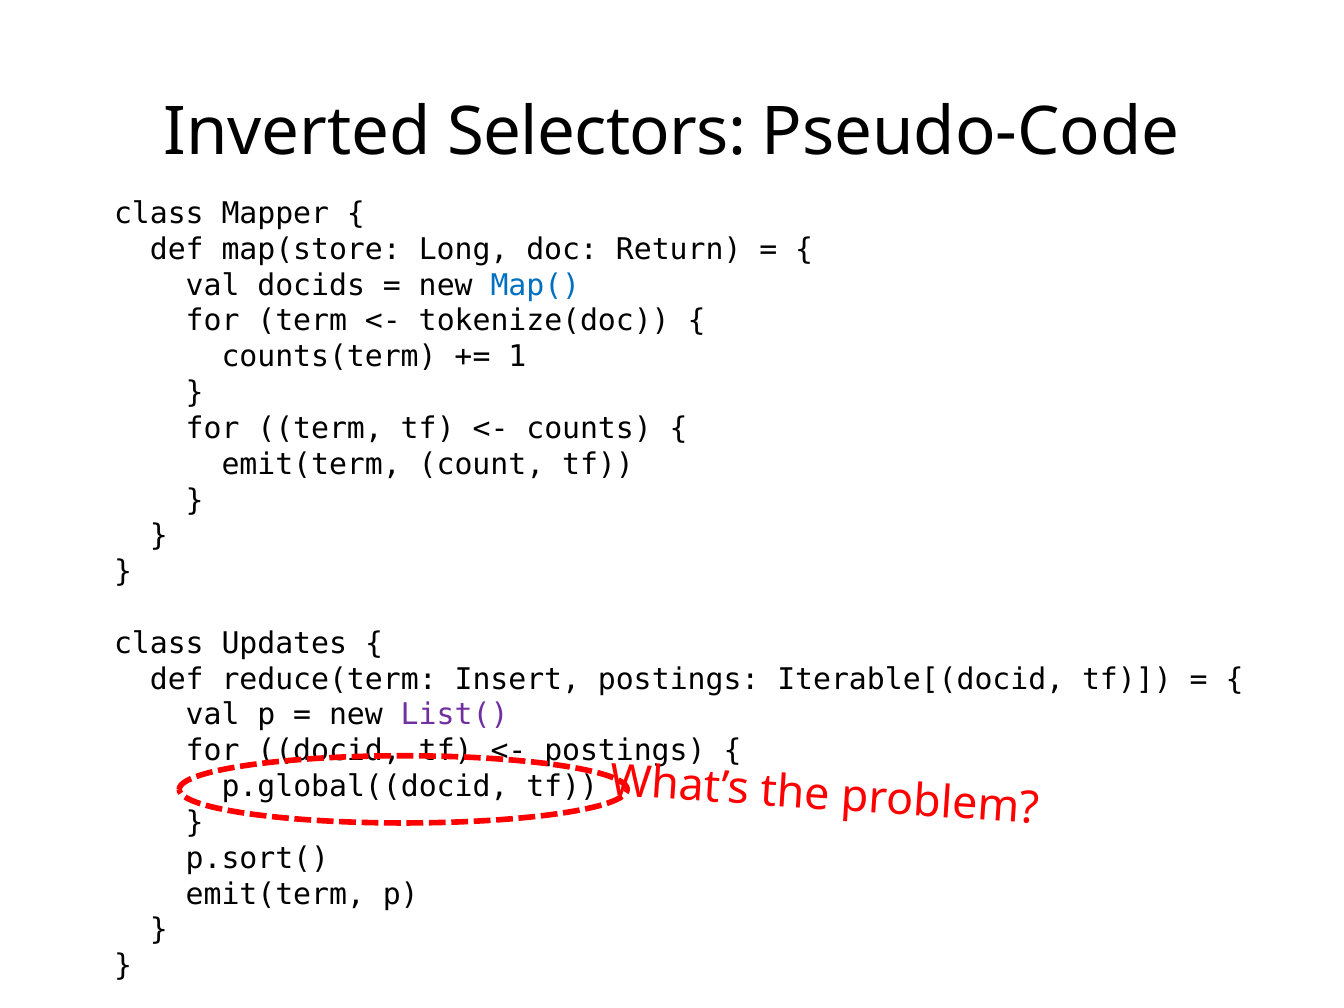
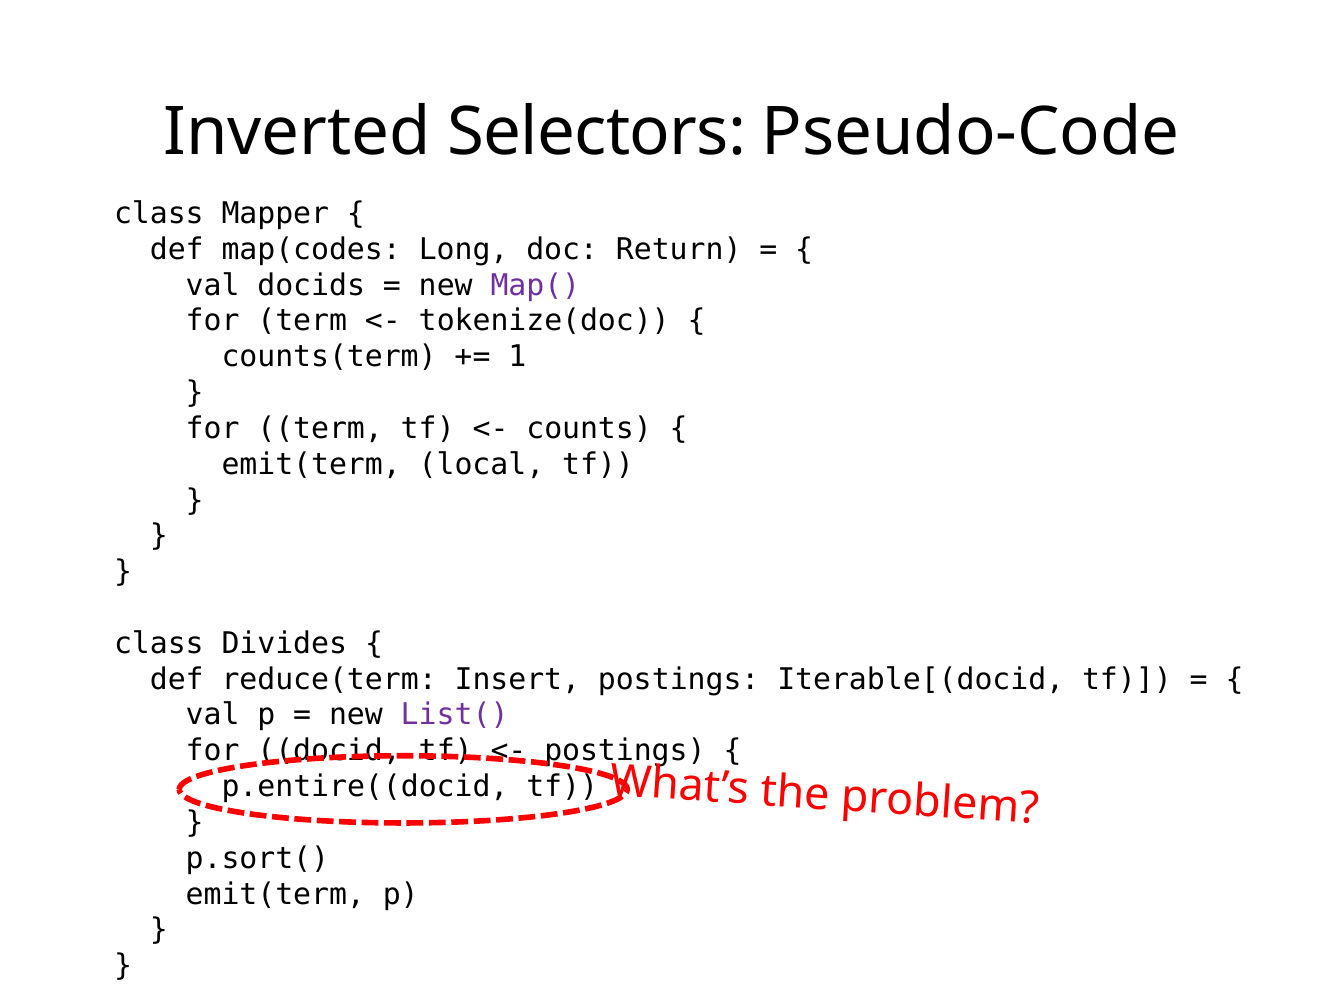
map(store: map(store -> map(codes (311, 249)
Map( colour: blue -> purple (535, 285)
count: count -> local (481, 464)
Updates: Updates -> Divides (284, 643)
p.global((docid: p.global((docid -> p.entire((docid (365, 787)
